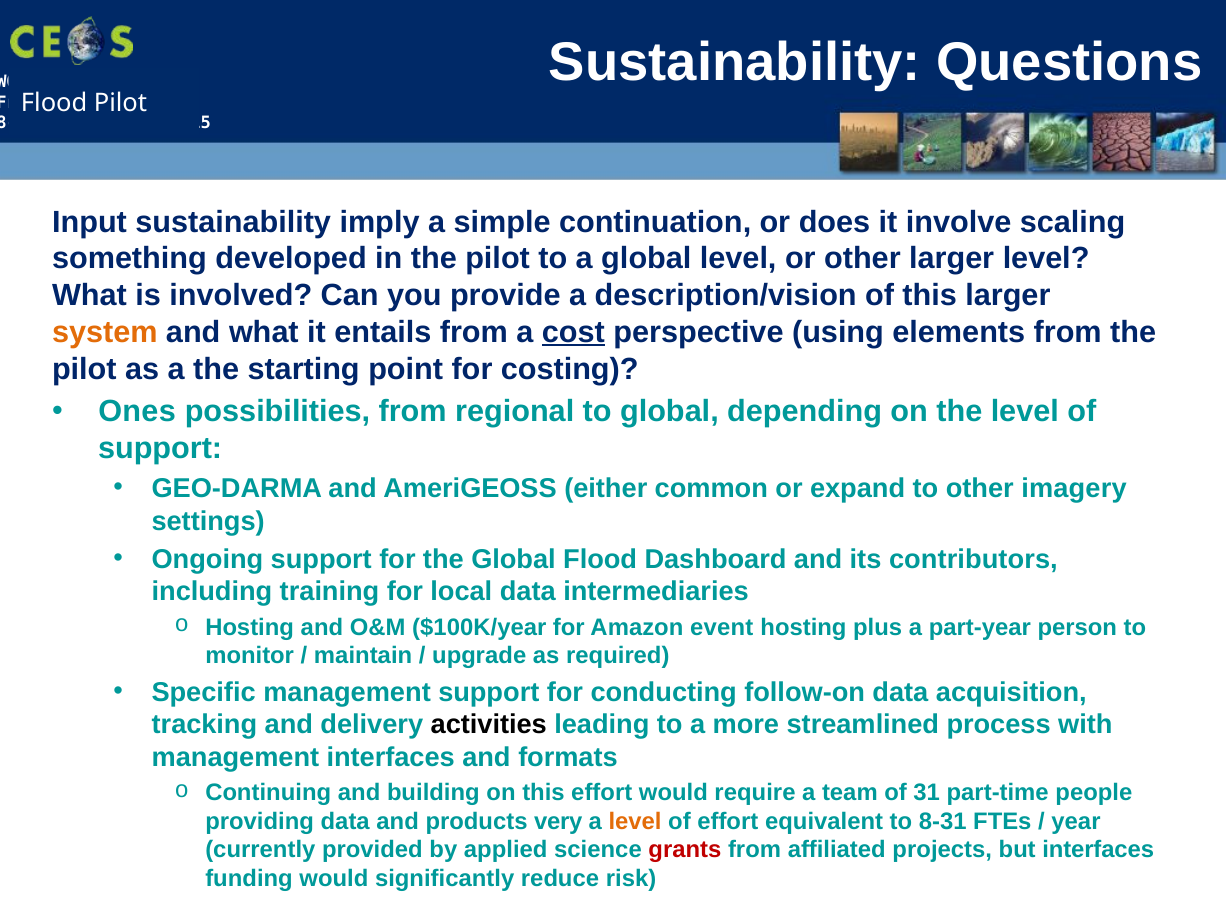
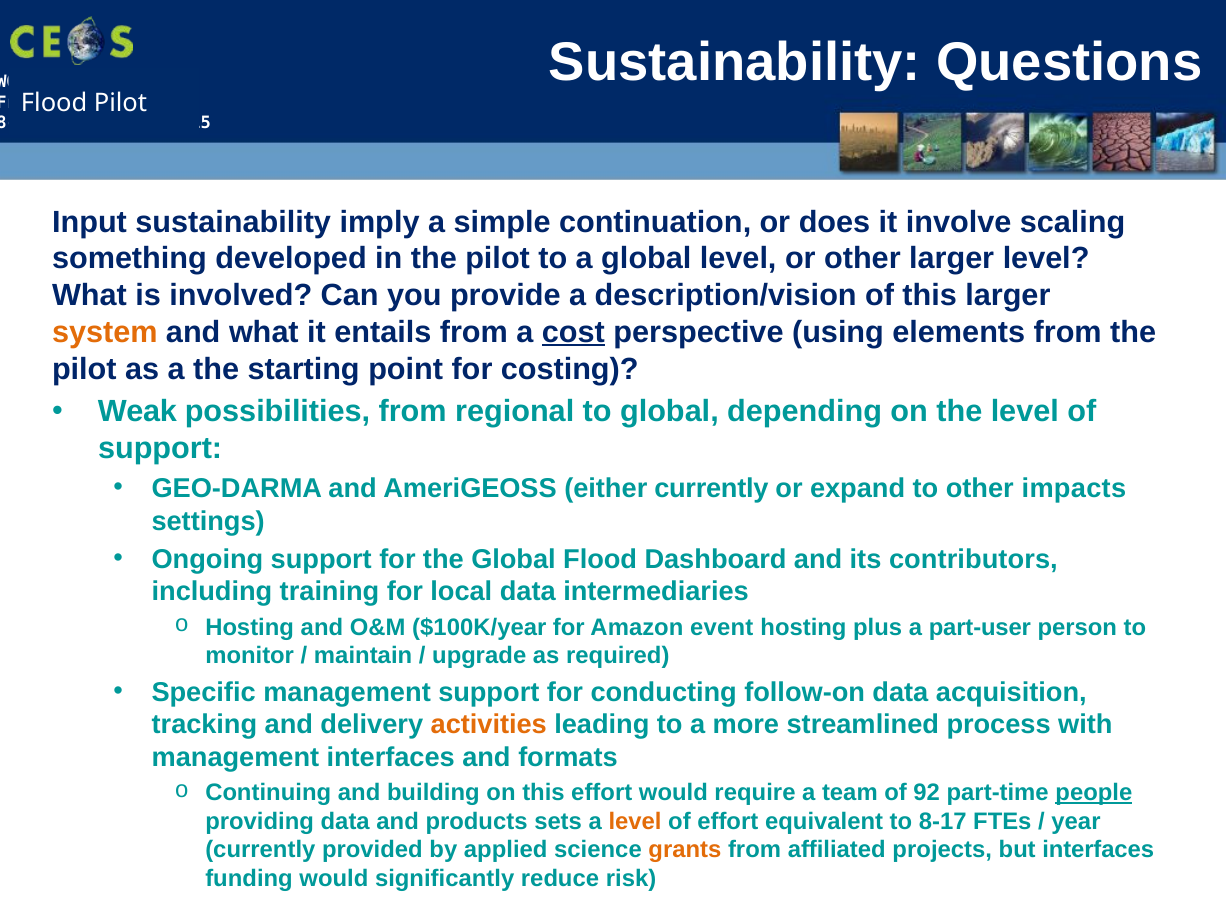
Ones: Ones -> Weak (137, 412)
either common: common -> currently (711, 489)
imagery: imagery -> impacts (1074, 489)
part-year: part-year -> part-user (980, 627)
activities colour: black -> orange (489, 725)
31: 31 -> 92 (927, 793)
people underline: none -> present (1094, 793)
very: very -> sets (558, 822)
8-31: 8-31 -> 8-17 (943, 822)
grants colour: red -> orange (685, 850)
